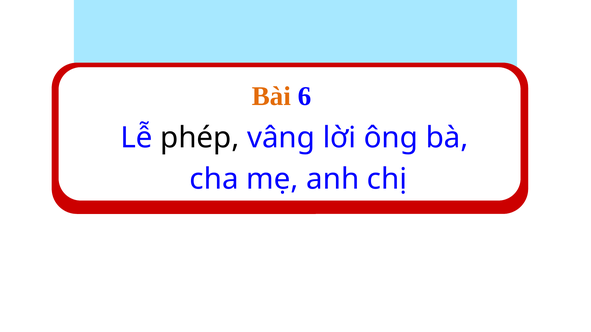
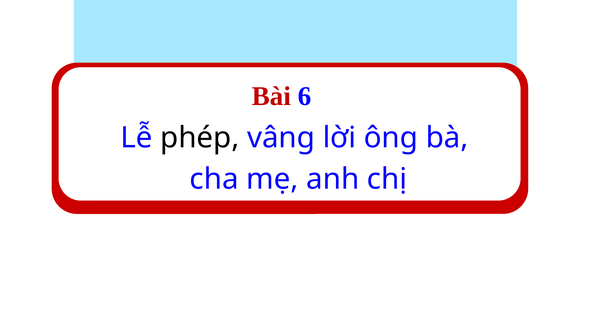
Bài colour: orange -> red (271, 96)
